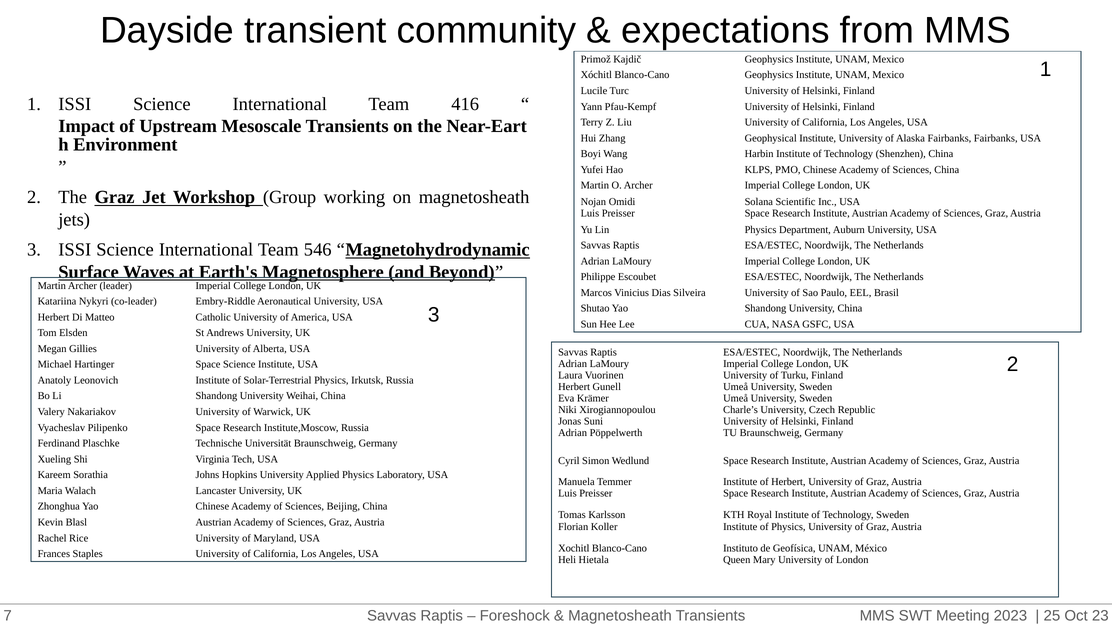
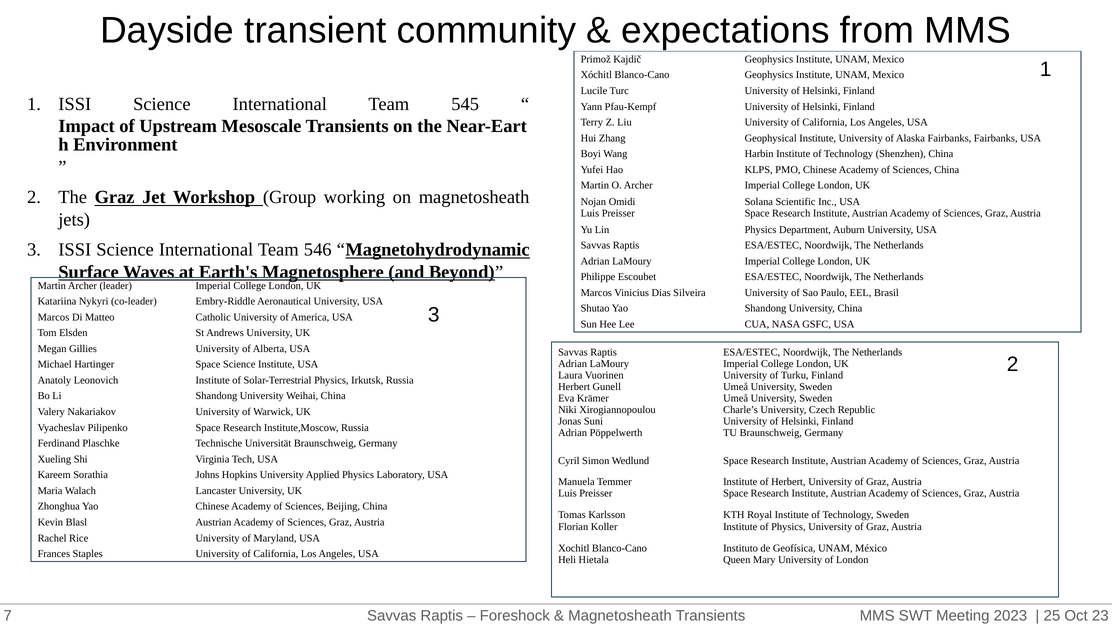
416: 416 -> 545 (465, 104)
Herbert: Herbert -> Marcos (53, 317)
